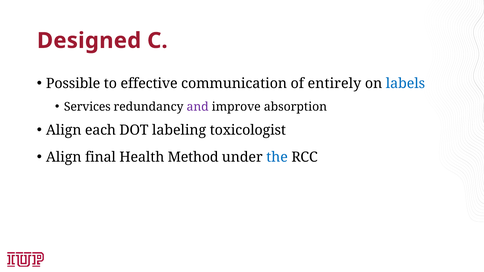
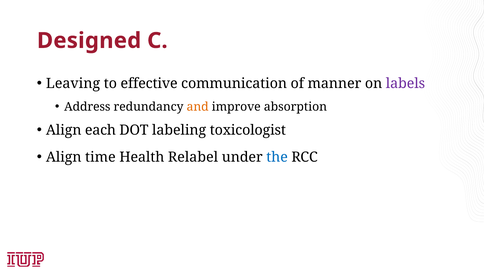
Possible: Possible -> Leaving (73, 84)
entirely: entirely -> manner (334, 84)
labels colour: blue -> purple (405, 84)
Services: Services -> Address (87, 107)
and colour: purple -> orange (198, 107)
final: final -> time (100, 157)
Method: Method -> Relabel (193, 157)
